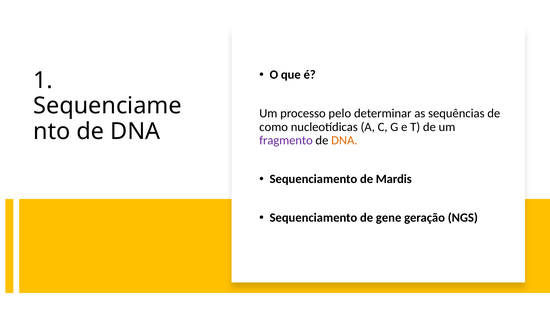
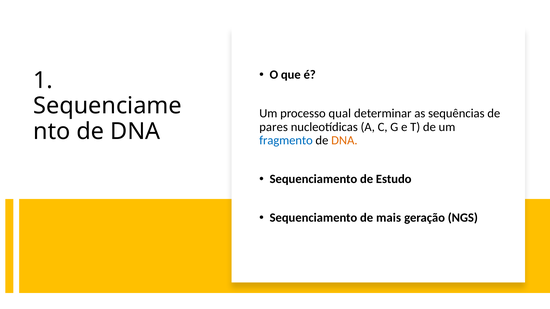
pelo: pelo -> qual (340, 113)
como: como -> pares (274, 127)
fragmento colour: purple -> blue (286, 141)
Mardis: Mardis -> Estudo (394, 179)
gene: gene -> mais (389, 218)
